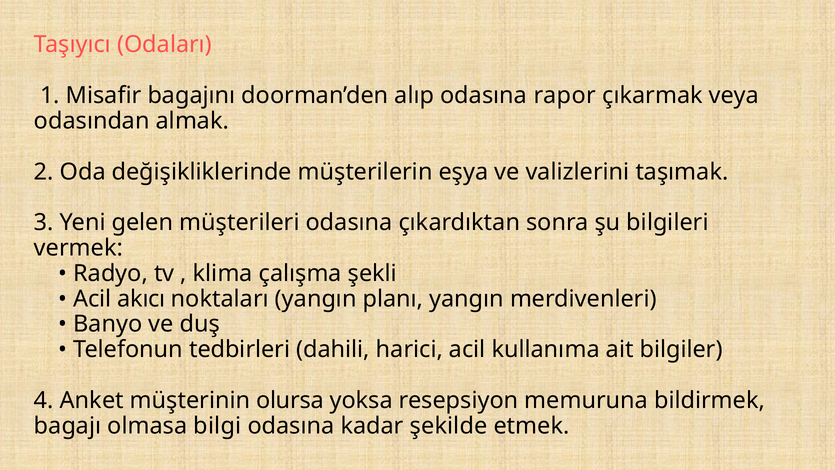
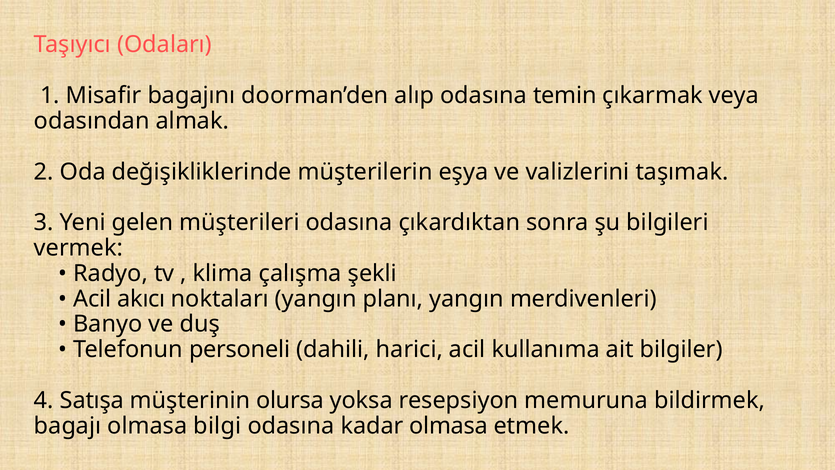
rapor: rapor -> temin (565, 95)
tedbirleri: tedbirleri -> personeli (240, 349)
Anket: Anket -> Satışa (92, 400)
kadar şekilde: şekilde -> olmasa (449, 426)
